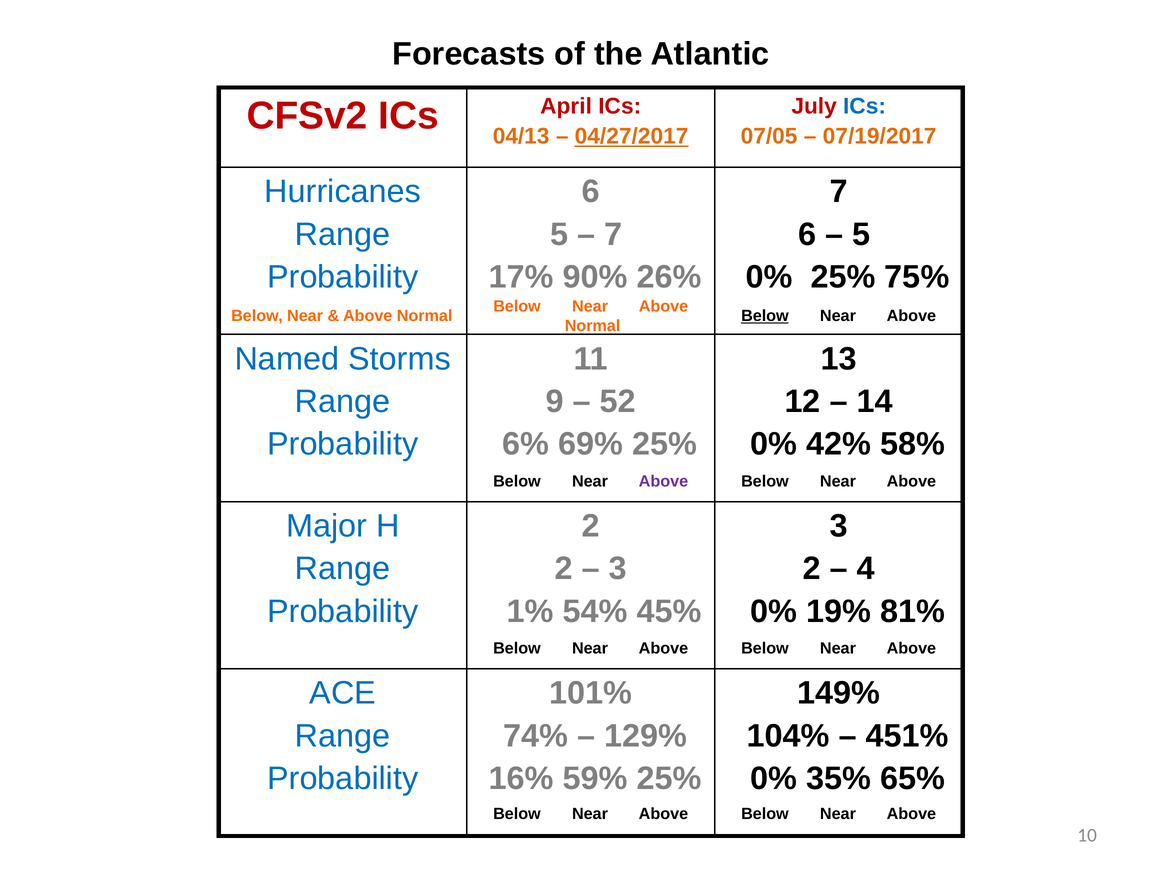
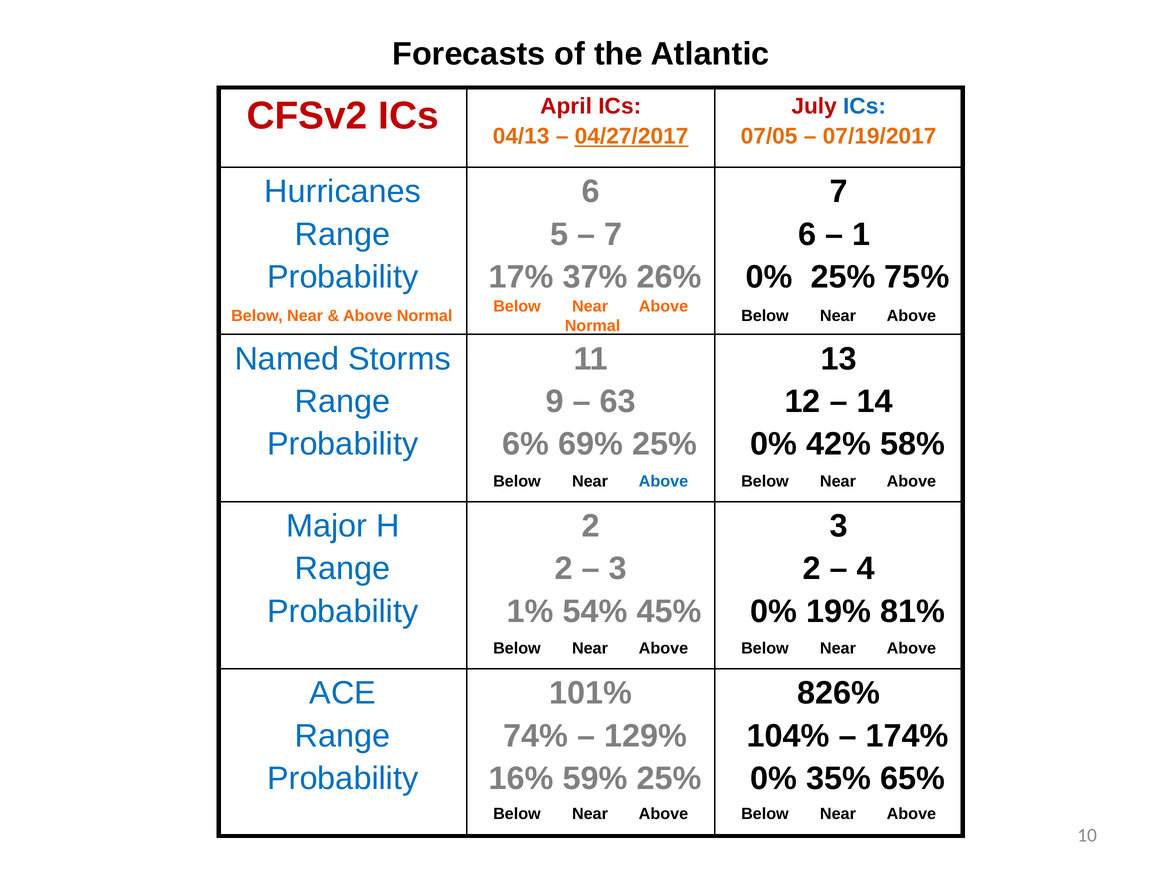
5: 5 -> 1 (861, 234)
90%: 90% -> 37% (595, 277)
Below underline: present -> none (765, 316)
52: 52 -> 63 (618, 402)
Above colour: purple -> blue (663, 481)
149%: 149% -> 826% (839, 693)
451%: 451% -> 174% (907, 736)
